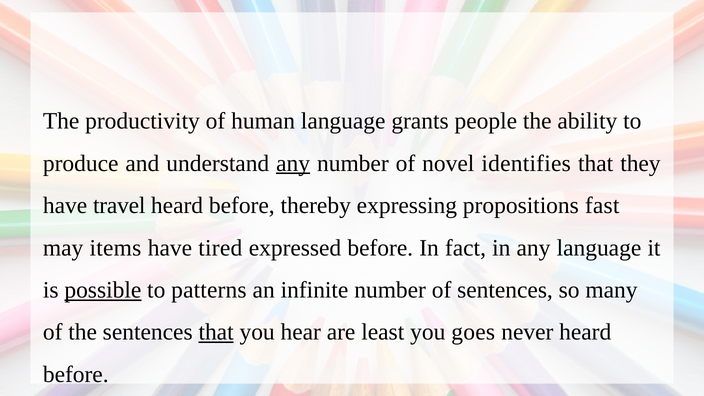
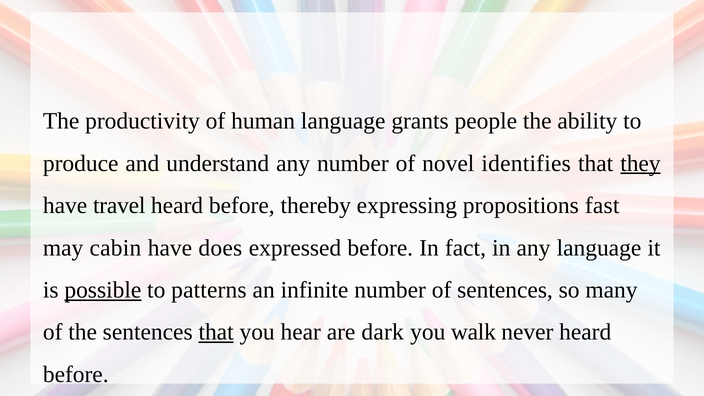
any underline: present -> none (293, 163)
they underline: none -> present (640, 163)
items: items -> cabin (115, 248)
tired: tired -> does (220, 248)
least: least -> dark (383, 332)
goes: goes -> walk (473, 332)
